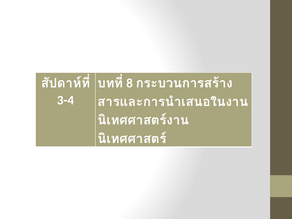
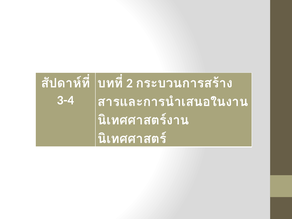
8: 8 -> 2 (130, 83)
